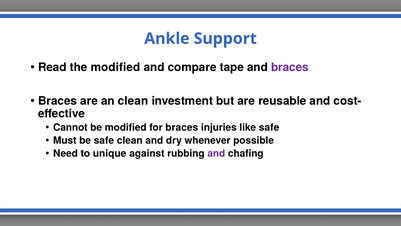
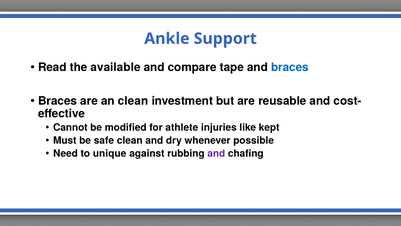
the modified: modified -> available (116, 67)
braces colour: purple -> blue (290, 67)
for braces: braces -> athlete (182, 127)
like safe: safe -> kept (269, 127)
